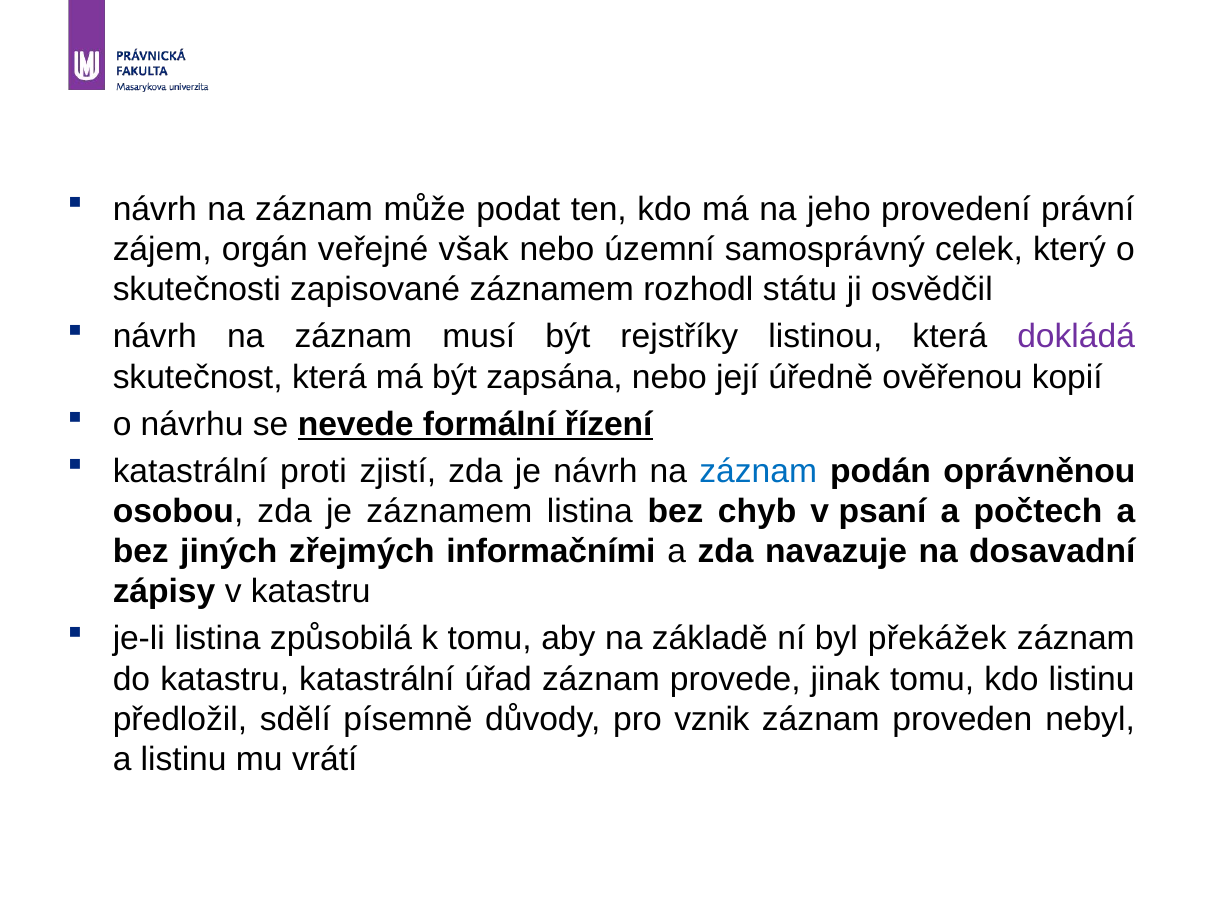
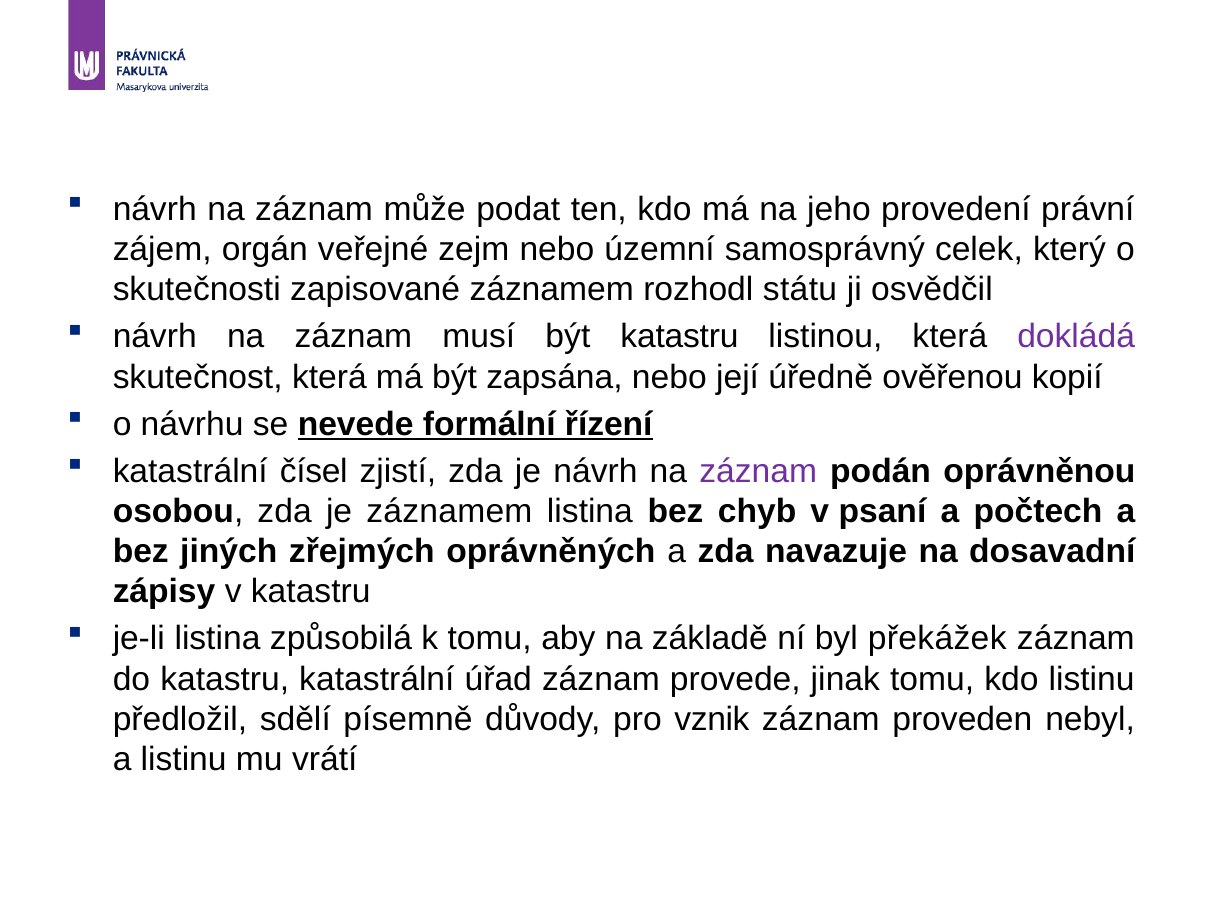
však: však -> zejm (474, 250)
být rejstříky: rejstříky -> katastru (679, 337)
proti: proti -> čísel (314, 471)
záznam colour: blue -> purple (758, 471)
informačními: informačními -> oprávněných (551, 552)
